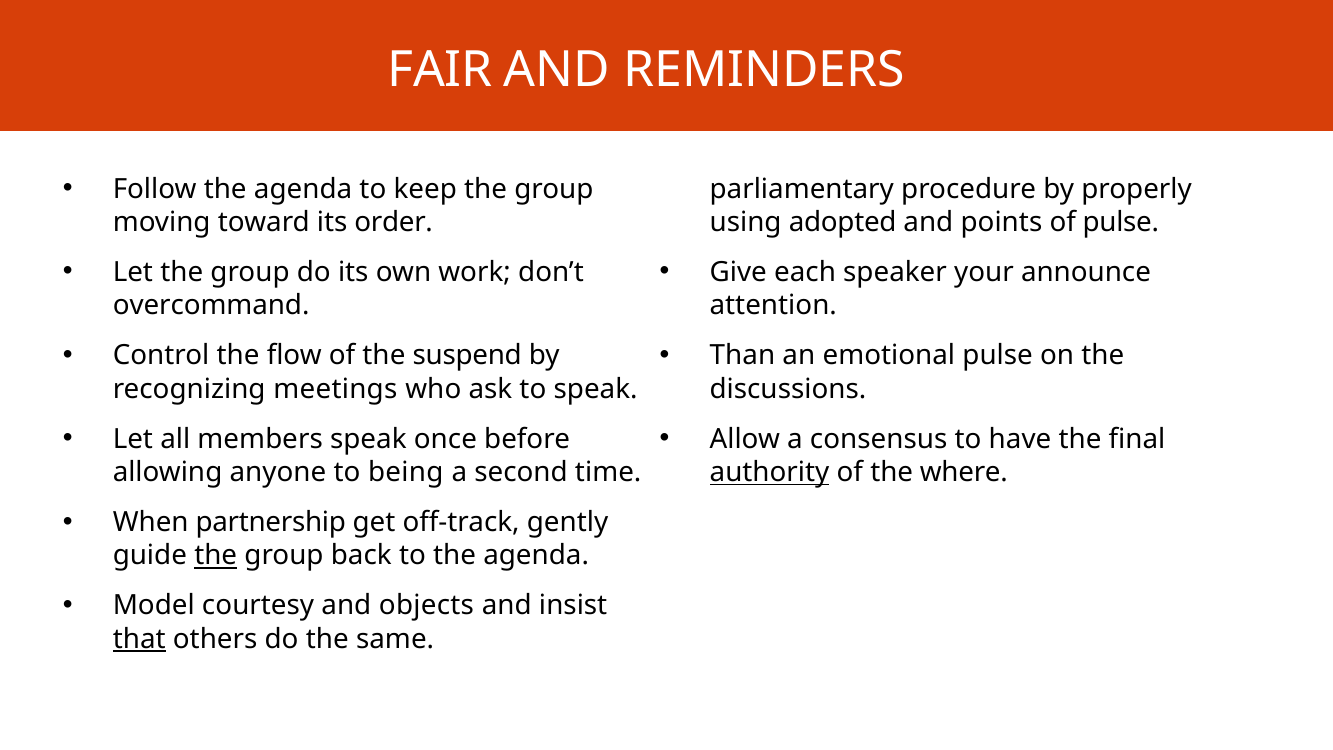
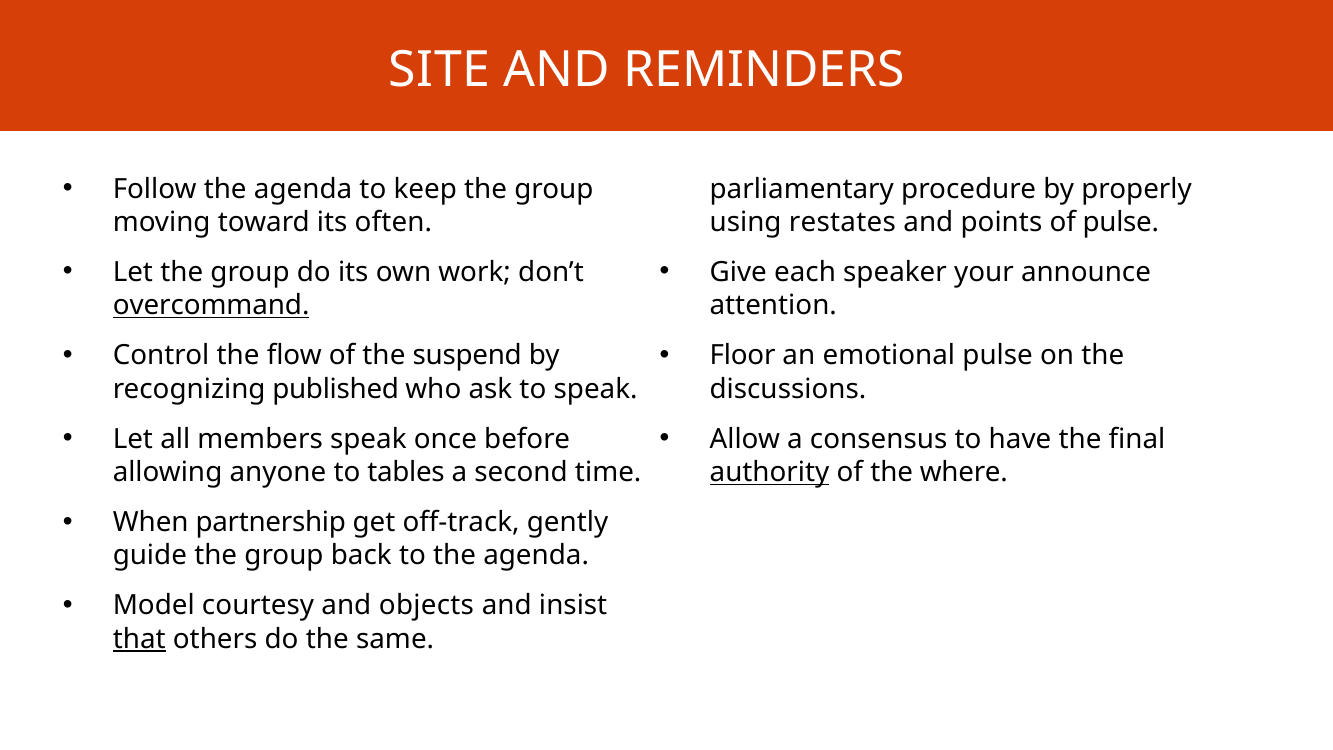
FAIR: FAIR -> SITE (440, 70)
order: order -> often (393, 222)
adopted: adopted -> restates (842, 222)
overcommand underline: none -> present (211, 306)
Than: Than -> Floor (743, 356)
meetings: meetings -> published (336, 389)
being: being -> tables (406, 472)
the underline: present -> none (216, 556)
